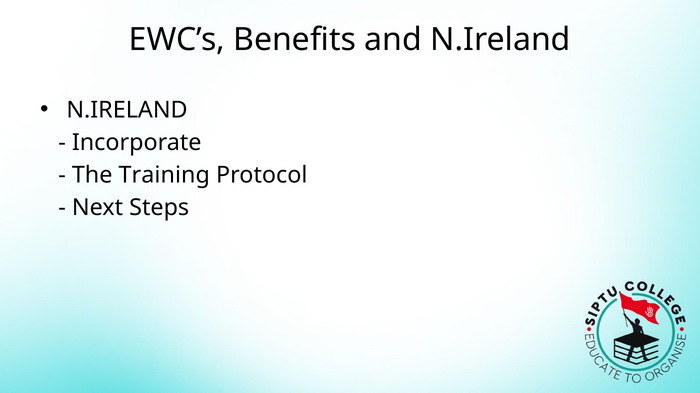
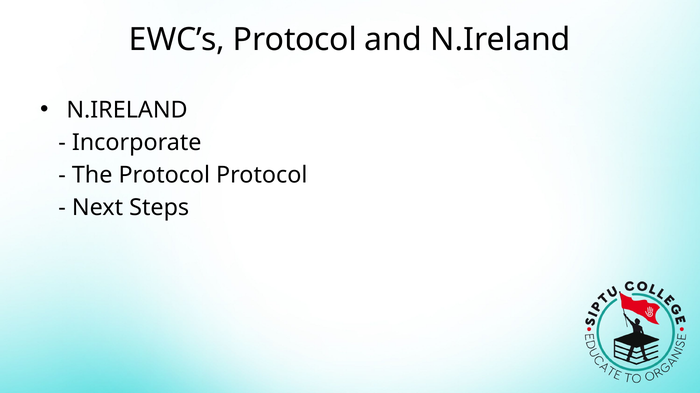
EWC’s Benefits: Benefits -> Protocol (295, 40)
The Training: Training -> Protocol (164, 175)
